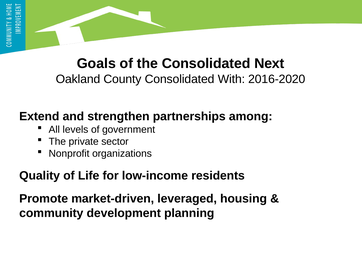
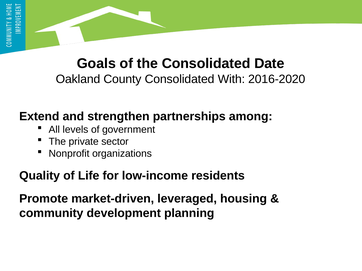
Next: Next -> Date (269, 64)
